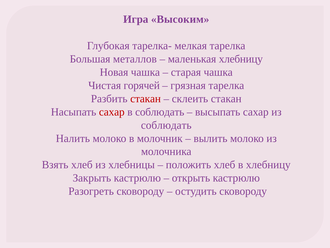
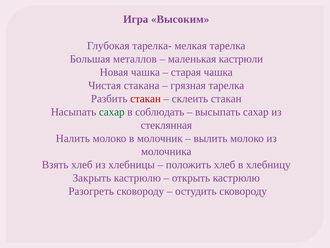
маленькая хлебницу: хлебницу -> кастрюли (241, 59)
горячей: горячей -> стакана (142, 85)
сахар colour: red -> green (112, 112)
соблюдать: соблюдать -> стеклянная (166, 125)
